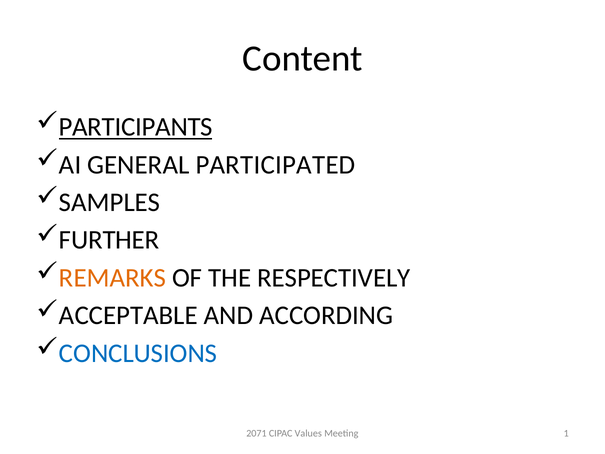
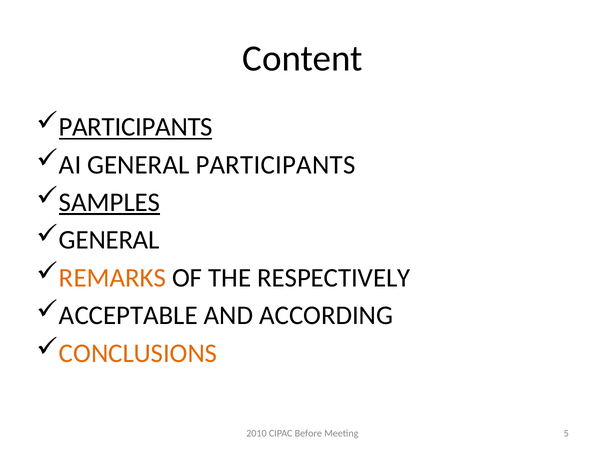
GENERAL PARTICIPATED: PARTICIPATED -> PARTICIPANTS (275, 165)
SAMPLES underline: none -> present (110, 202)
FURTHER: FURTHER -> GENERAL (109, 240)
CONCLUSIONS colour: blue -> orange (138, 353)
2071: 2071 -> 2010 (256, 433)
Values: Values -> Before (308, 433)
1: 1 -> 5 (566, 433)
